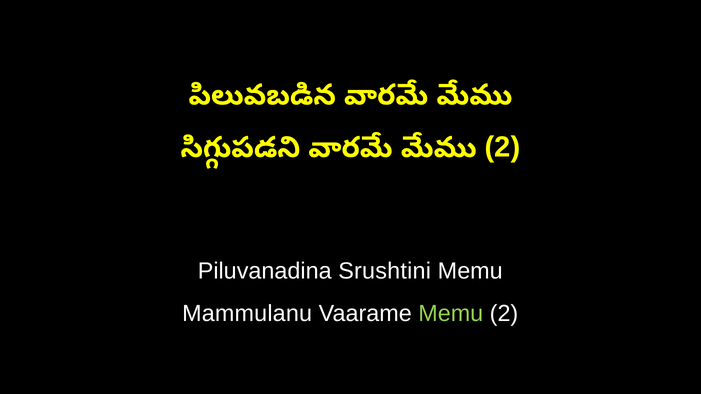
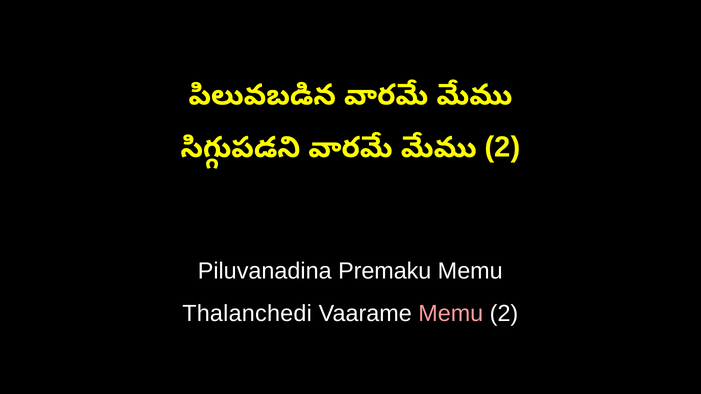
Srushtini: Srushtini -> Premaku (385, 271)
Mammulanu: Mammulanu -> Thalanchedi (247, 314)
Memu colour: light green -> pink (451, 314)
